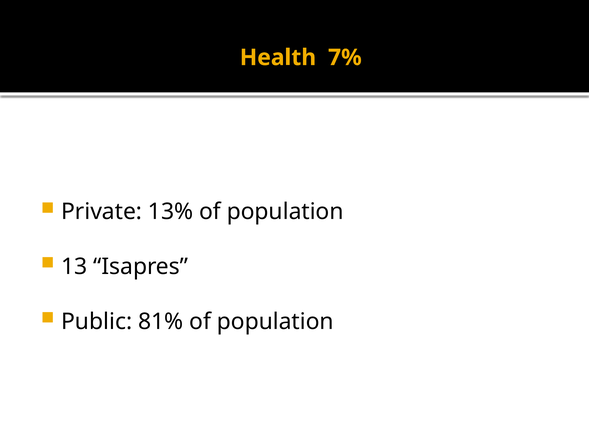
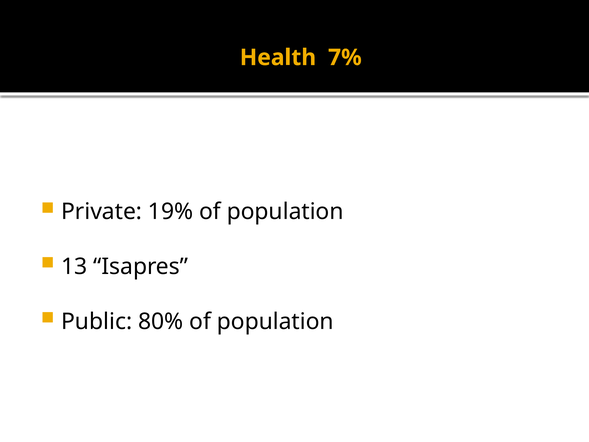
13%: 13% -> 19% (171, 212)
81%: 81% -> 80% (161, 321)
